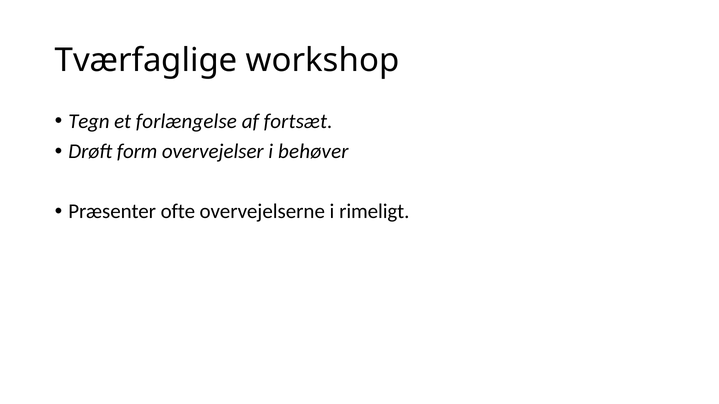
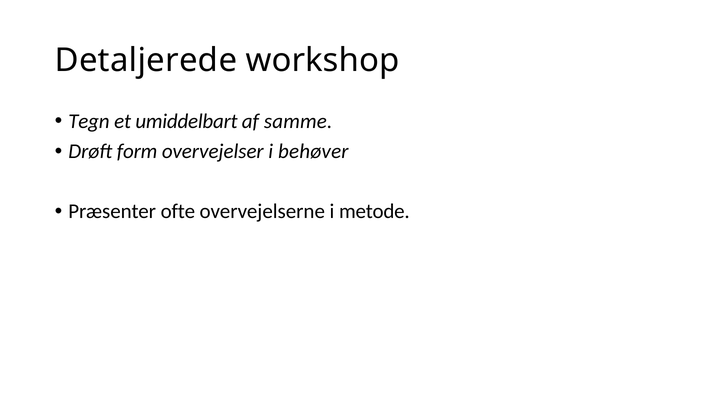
Tværfaglige: Tværfaglige -> Detaljerede (146, 60)
forlængelse: forlængelse -> umiddelbart (187, 122)
fortsæt: fortsæt -> samme (298, 122)
rimeligt: rimeligt -> metode (374, 212)
